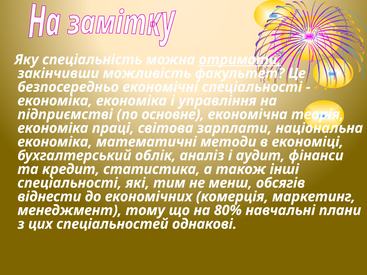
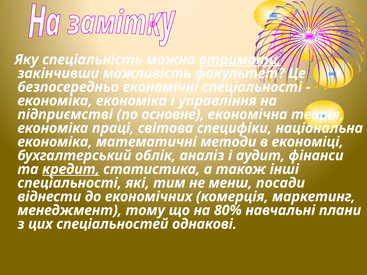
зарплати: зарплати -> специфіки (234, 128)
кредит underline: none -> present (71, 169)
обсягів: обсягів -> посади (280, 183)
